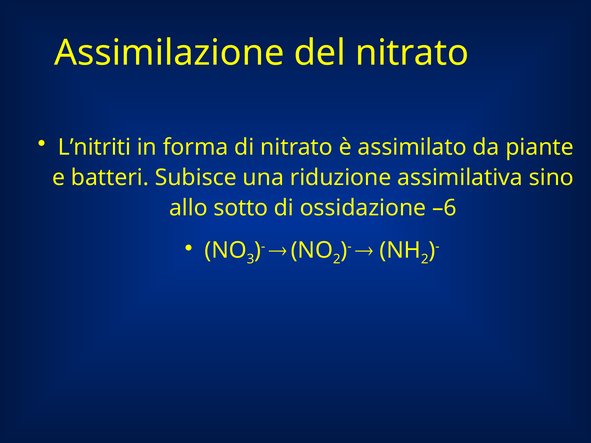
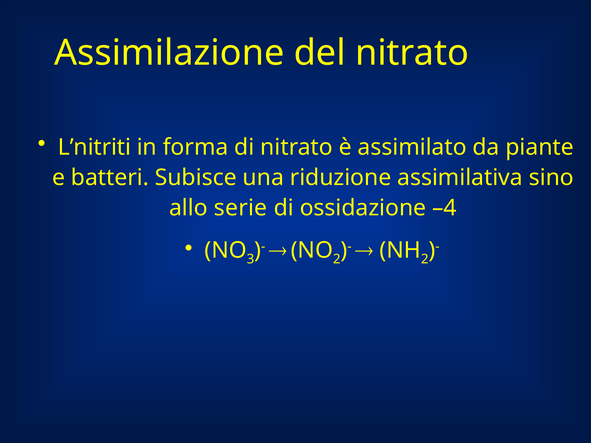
sotto: sotto -> serie (241, 208)
–6: –6 -> –4 (444, 208)
